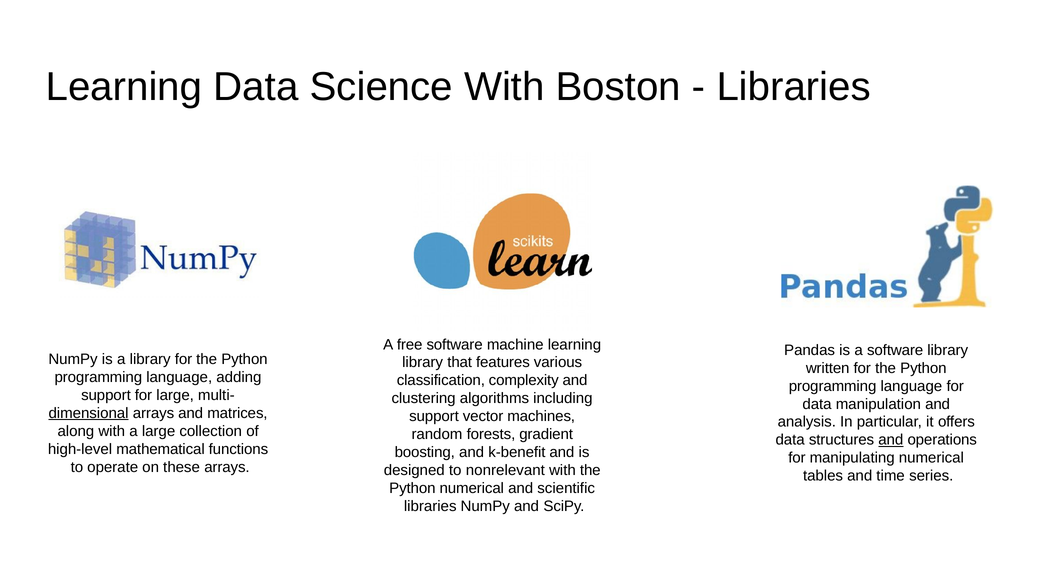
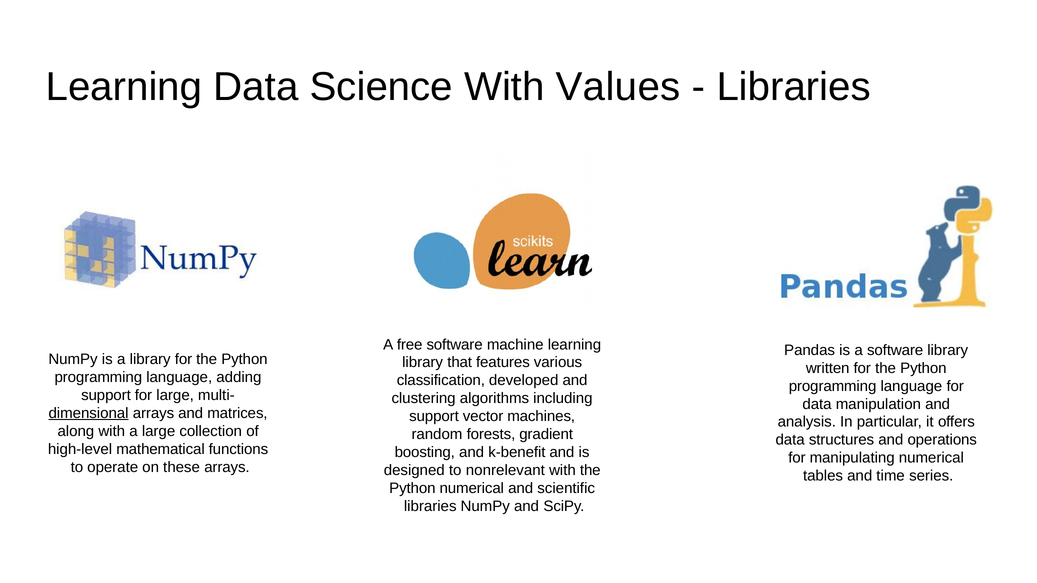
Boston: Boston -> Values (618, 87)
complexity: complexity -> developed (524, 381)
and underline: present -> none (891, 440)
